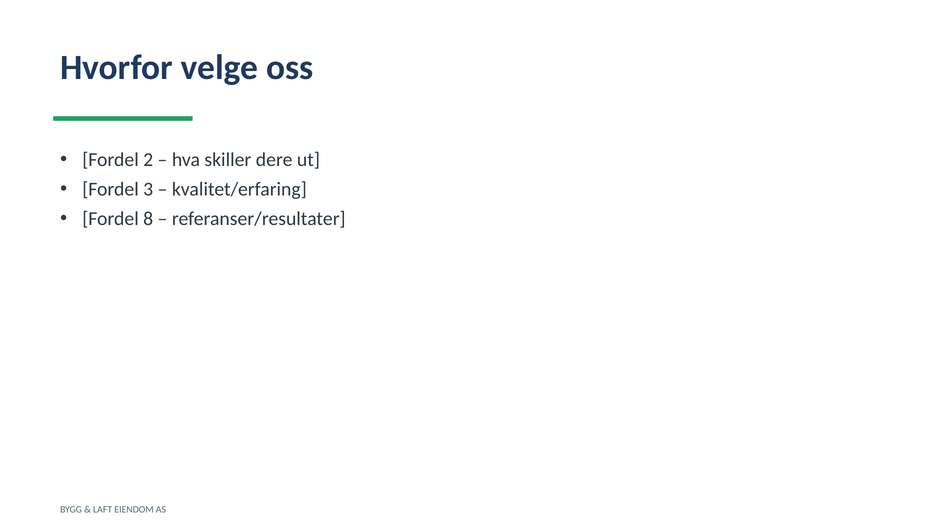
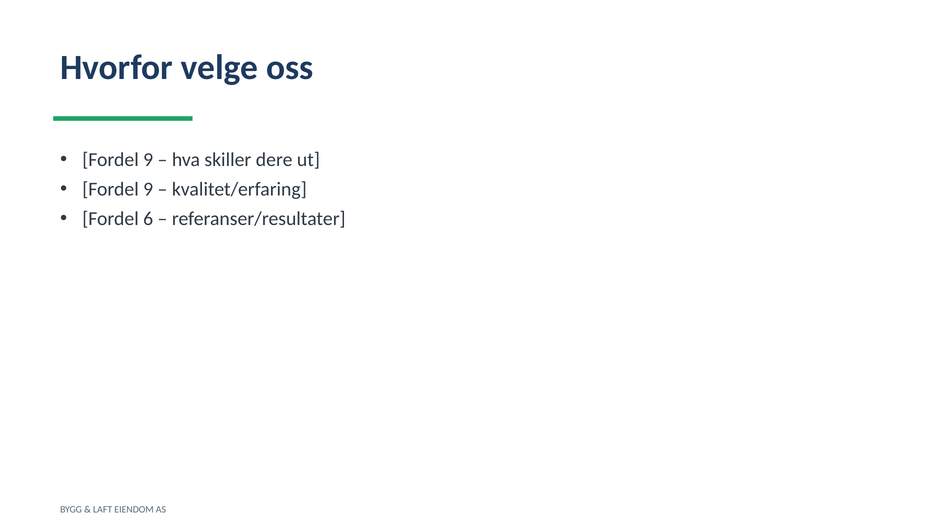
2: 2 -> 9 (148, 160)
3: 3 -> 9 (148, 190)
8: 8 -> 6 (148, 219)
